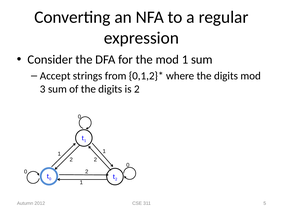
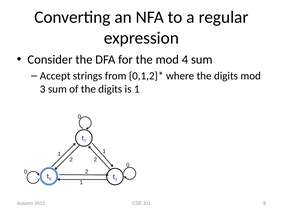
mod 1: 1 -> 4 (185, 59)
is 2: 2 -> 1 (137, 89)
